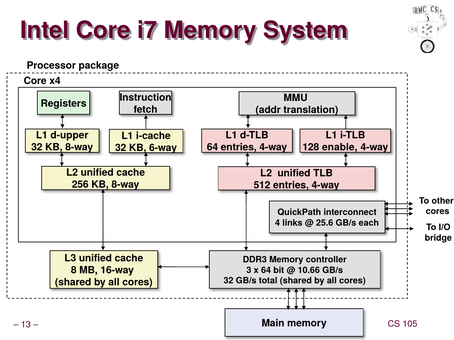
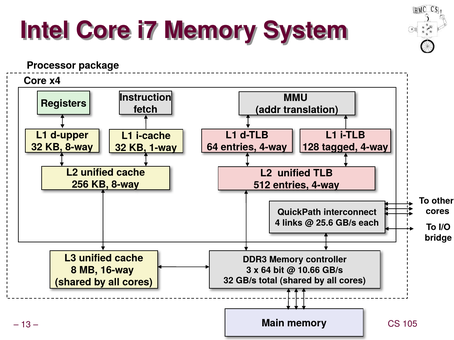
enable: enable -> tagged (340, 148)
6-way: 6-way -> 1-way (163, 148)
